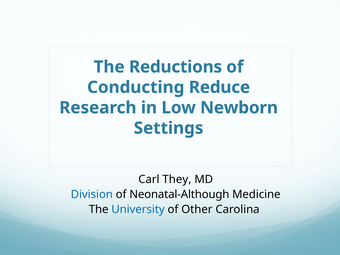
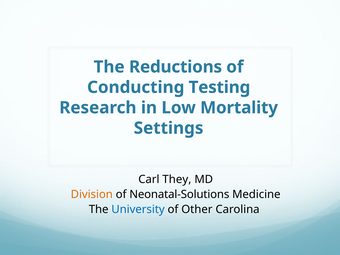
Reduce: Reduce -> Testing (219, 87)
Newborn: Newborn -> Mortality (239, 108)
Division colour: blue -> orange (92, 194)
Neonatal-Although: Neonatal-Although -> Neonatal-Solutions (179, 194)
